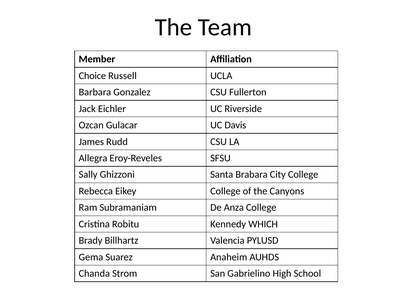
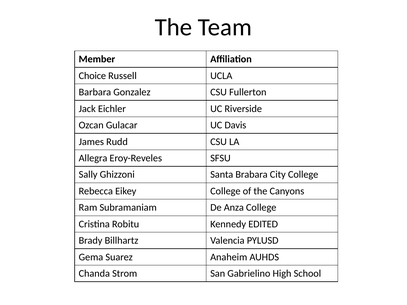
WHICH: WHICH -> EDITED (263, 224)
